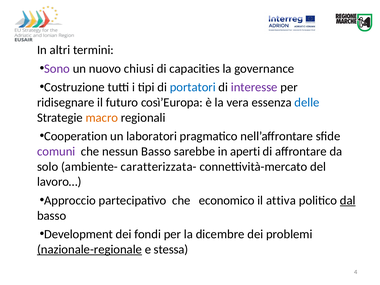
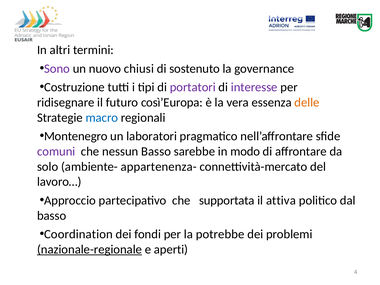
capacities: capacities -> sostenuto (195, 69)
portatori colour: blue -> purple (193, 87)
delle colour: blue -> orange (307, 102)
macro colour: orange -> blue (102, 118)
Cooperation: Cooperation -> Montenegro (76, 136)
aperti: aperti -> modo (245, 151)
caratterizzata-: caratterizzata- -> appartenenza- (159, 167)
economico: economico -> supportata (227, 200)
dal underline: present -> none (348, 200)
Development: Development -> Coordination (78, 234)
dicembre: dicembre -> potrebbe (220, 234)
stessa: stessa -> aperti (171, 249)
